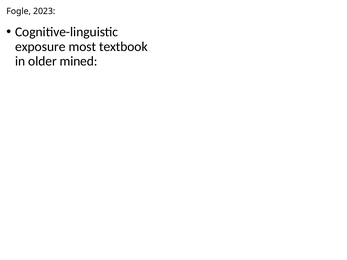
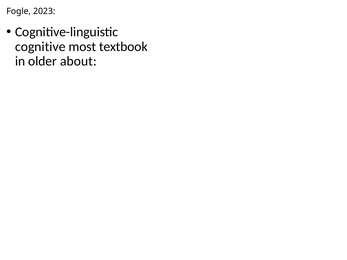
exposure: exposure -> cognitive (40, 47)
mined: mined -> about (78, 61)
